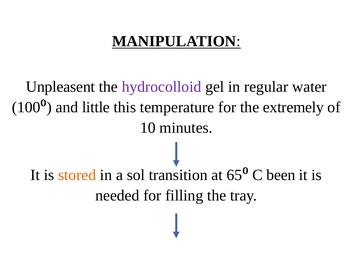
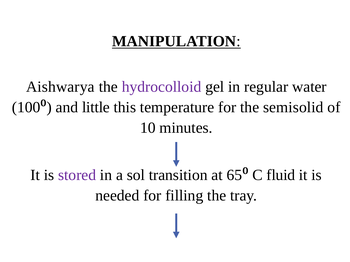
Unpleasent: Unpleasent -> Aishwarya (60, 87)
extremely: extremely -> semisolid (293, 107)
stored colour: orange -> purple (77, 175)
been: been -> fluid (281, 175)
